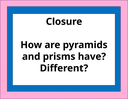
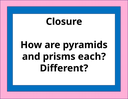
have: have -> each (92, 57)
